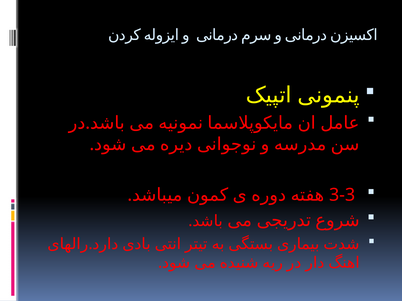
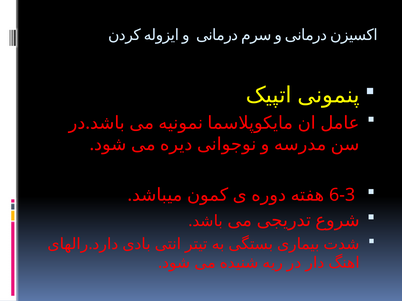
3-3: 3-3 -> 6-3 (342, 195)
